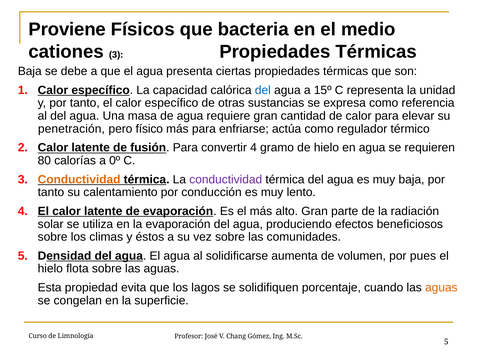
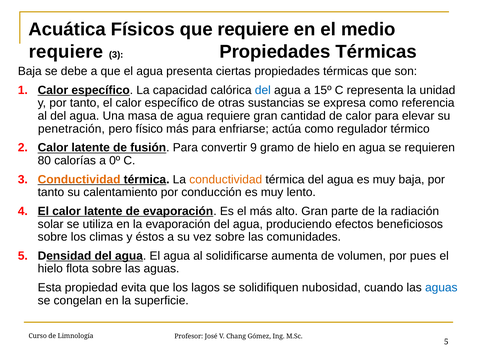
Proviene: Proviene -> Acuática (67, 29)
que bacteria: bacteria -> requiere (253, 29)
cationes: cationes -> requiere (66, 52)
convertir 4: 4 -> 9 (254, 148)
conductividad colour: purple -> orange (226, 179)
porcentaje: porcentaje -> nubosidad (331, 287)
aguas colour: orange -> blue (441, 287)
